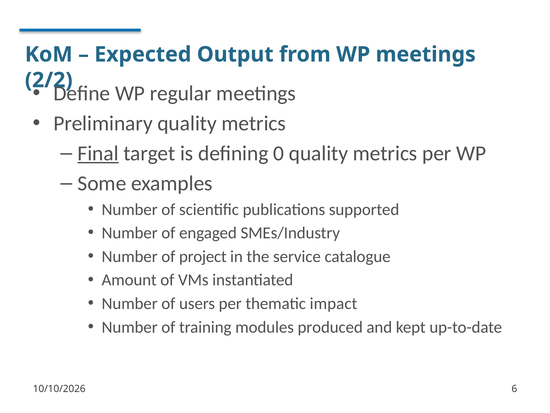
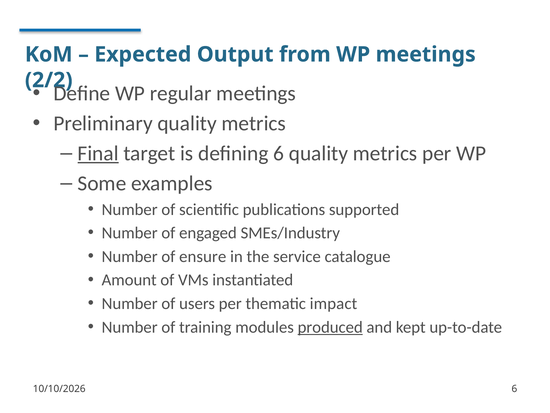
defining 0: 0 -> 6 (279, 153)
project: project -> ensure (203, 256)
produced underline: none -> present (330, 327)
